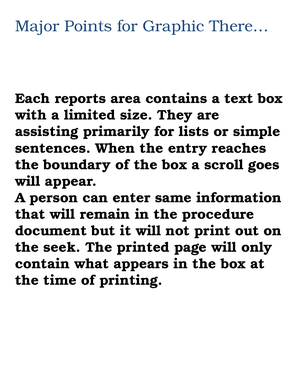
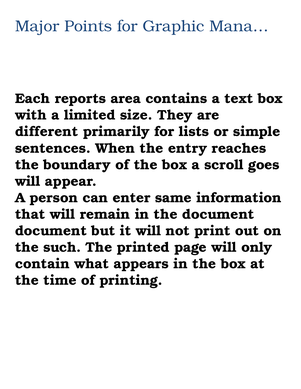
There…: There… -> Mana… (239, 26)
assisting: assisting -> different (47, 132)
the procedure: procedure -> document (218, 215)
seek: seek -> such (62, 248)
